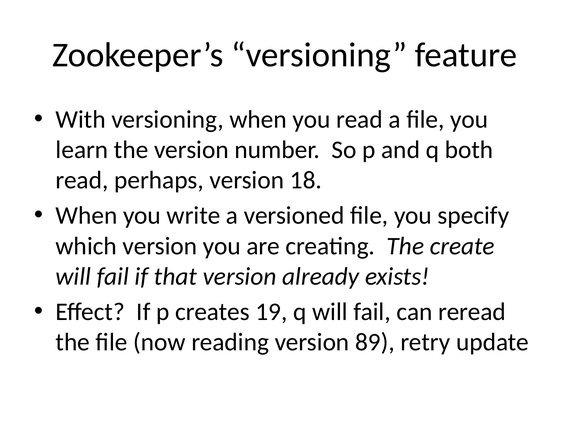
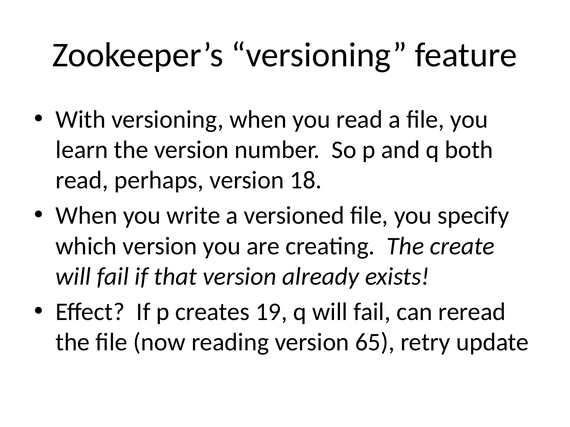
89: 89 -> 65 (375, 343)
